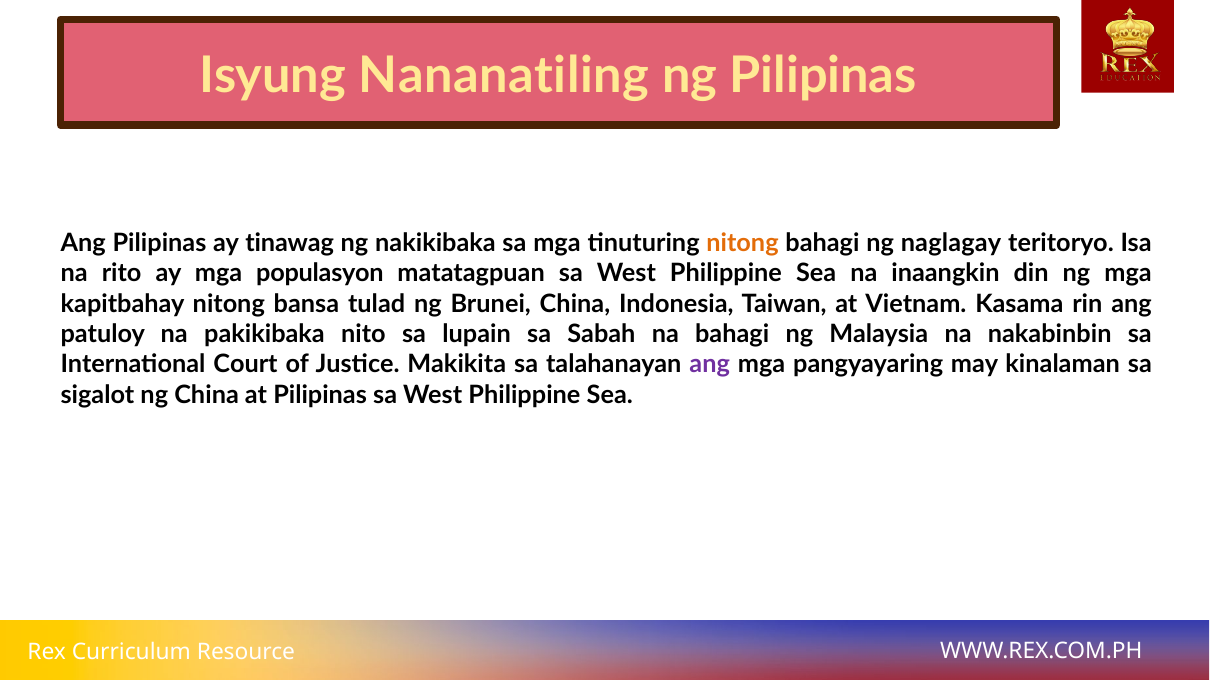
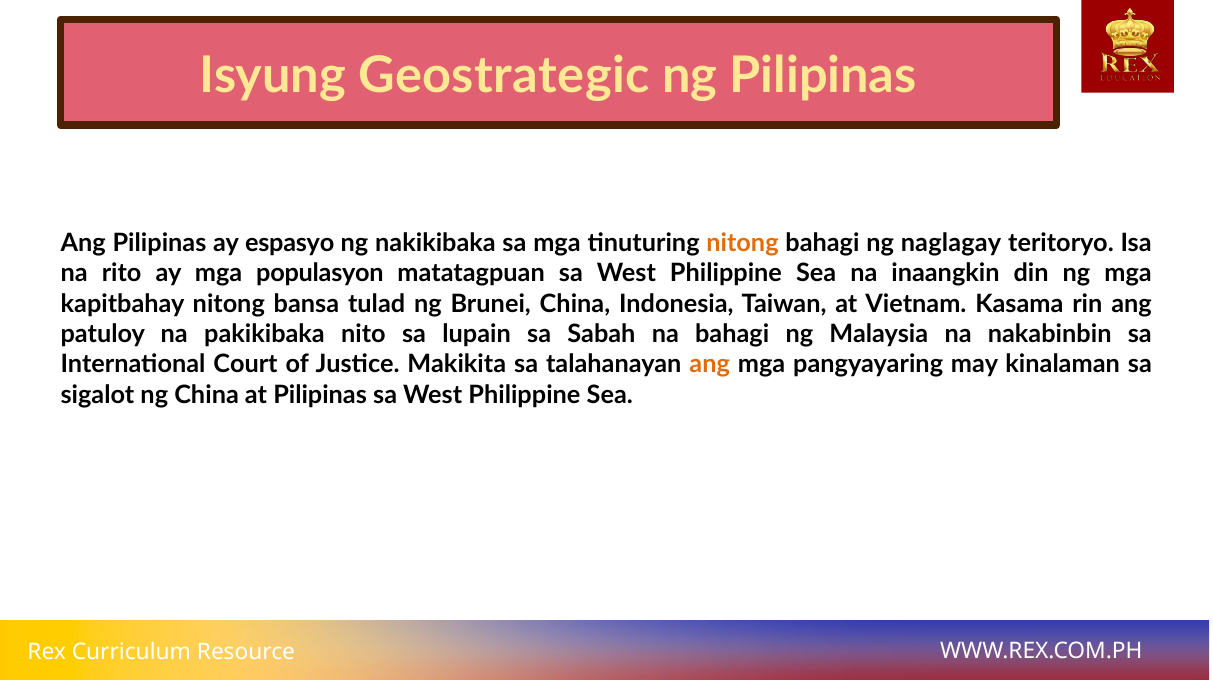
Nananatiling: Nananatiling -> Geostrategic (504, 76)
tinawag: tinawag -> espasyo (290, 243)
ang colour: purple -> orange (710, 365)
